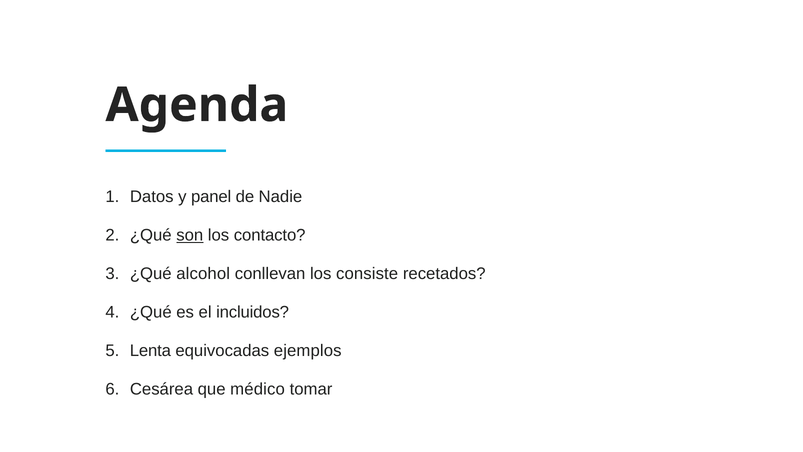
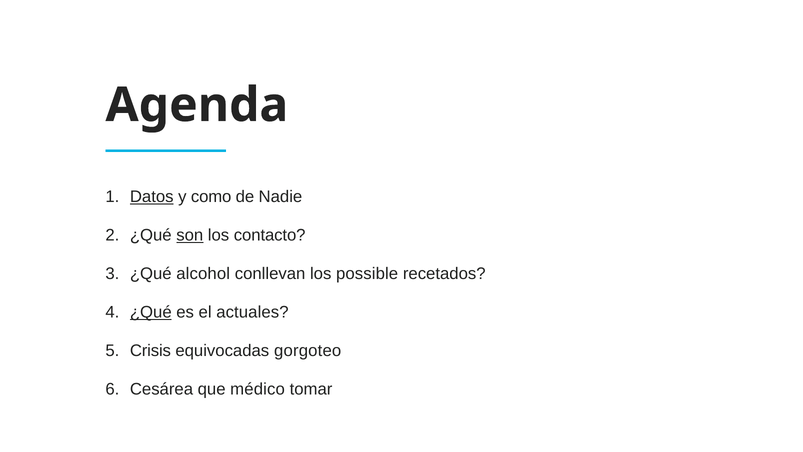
Datos underline: none -> present (152, 197)
panel: panel -> como (211, 197)
consiste: consiste -> possible (367, 274)
¿Qué underline: none -> present (151, 312)
incluidos: incluidos -> actuales (252, 312)
Lenta: Lenta -> Crisis (150, 351)
ejemplos: ejemplos -> gorgoteo (308, 351)
